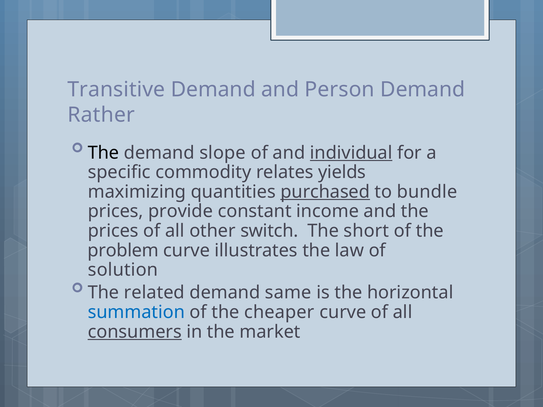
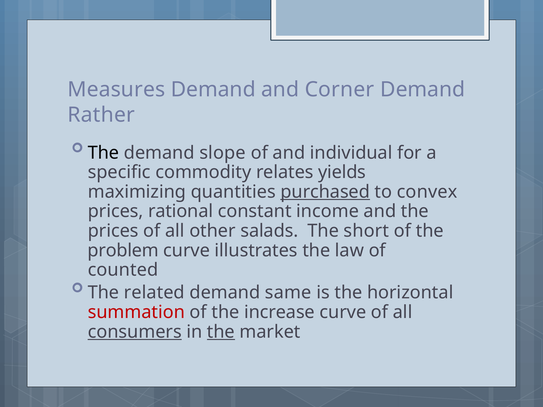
Transitive: Transitive -> Measures (116, 90)
Person: Person -> Corner (340, 90)
individual underline: present -> none (351, 153)
bundle: bundle -> convex (427, 192)
provide: provide -> rational (181, 211)
switch: switch -> salads (269, 231)
solution: solution -> counted (123, 270)
summation colour: blue -> red (136, 312)
cheaper: cheaper -> increase (279, 312)
the underline: none -> present (221, 332)
